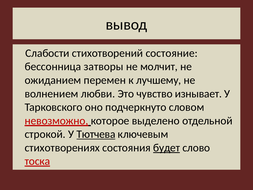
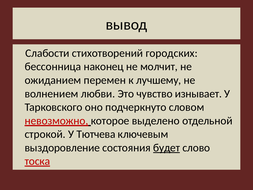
состояние: состояние -> городских (172, 53)
затворы: затворы -> наконец (104, 67)
Тютчева underline: present -> none (96, 134)
стихотворениях: стихотворениях -> выздоровление (62, 148)
